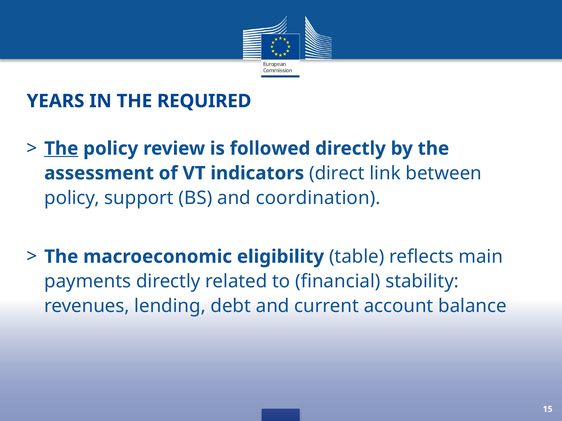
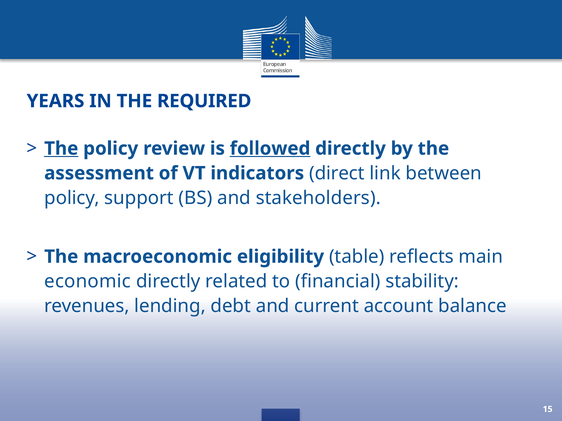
followed underline: none -> present (270, 149)
coordination: coordination -> stakeholders (318, 198)
payments: payments -> economic (88, 282)
